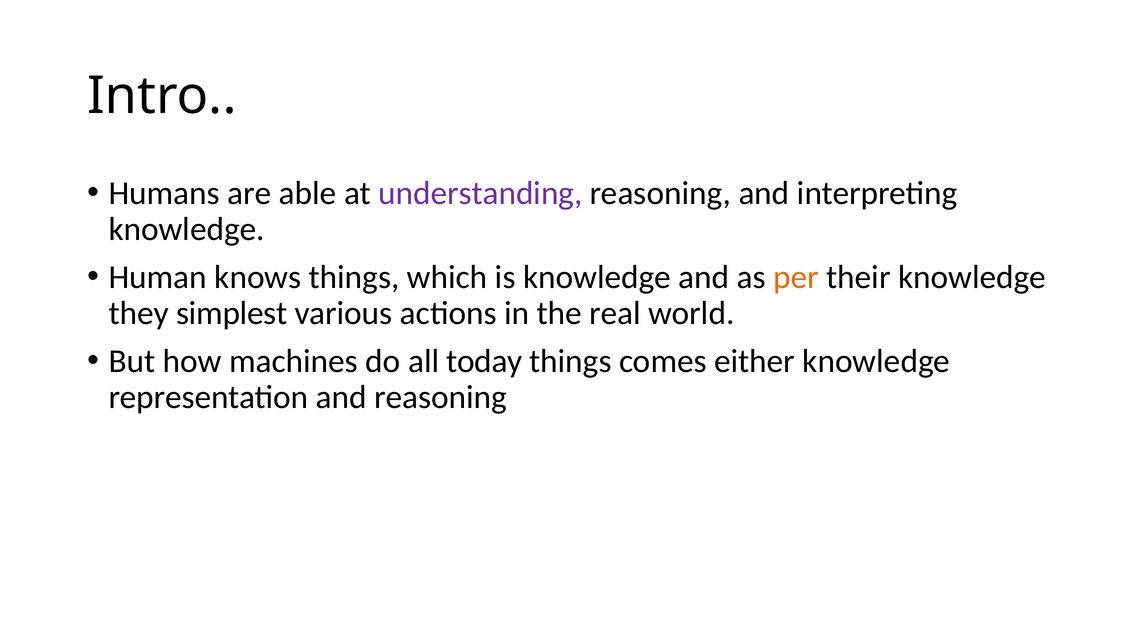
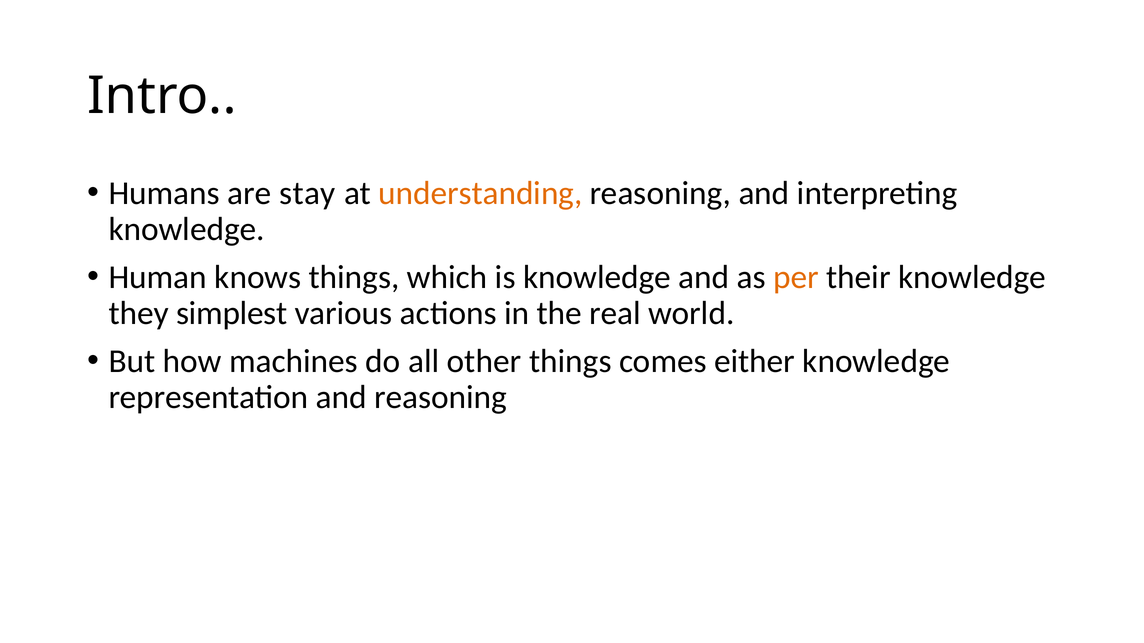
able: able -> stay (307, 193)
understanding colour: purple -> orange (480, 193)
today: today -> other (484, 361)
